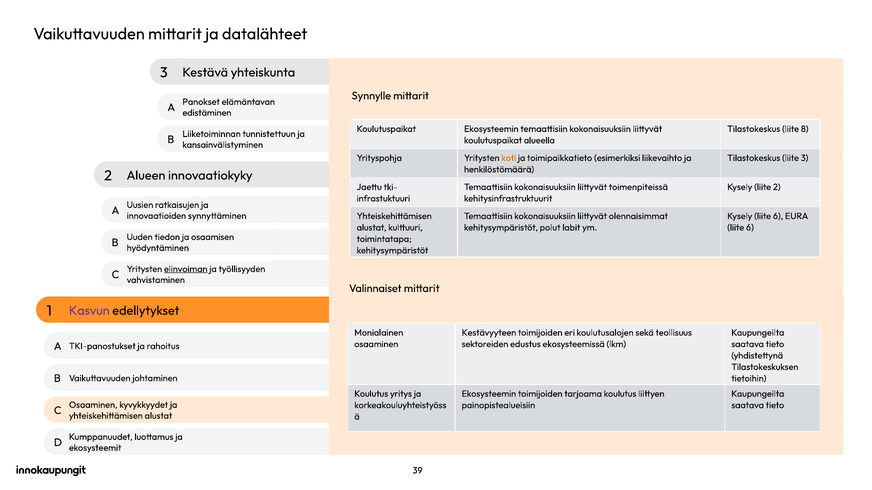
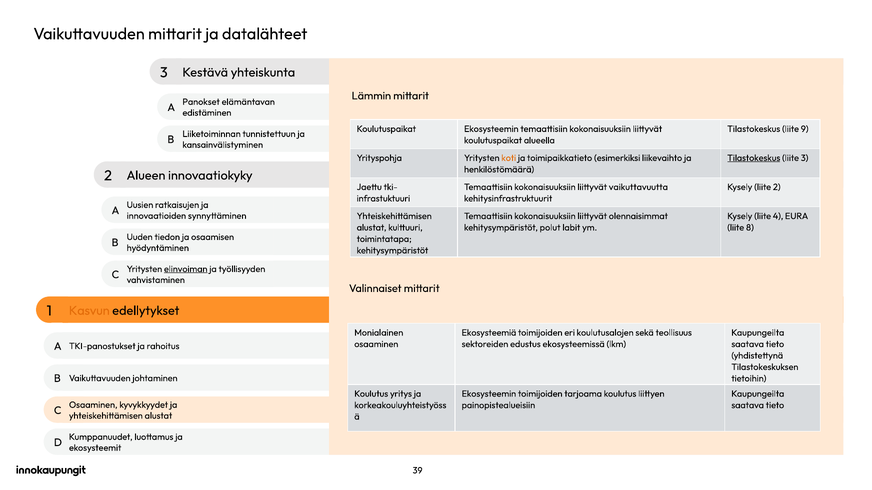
Synnylle: Synnylle -> Lämmin (371, 96)
8: 8 -> 9 (805, 129)
Tilastokeskus underline: none -> present (754, 158)
toimenpiteissä: toimenpiteissä -> vaikuttavuutta (638, 187)
Kysely liite 6: 6 -> 4 (778, 216)
6: 6 -> 8 (750, 228)
Kasvun colour: purple -> orange (89, 311)
Kestävyyteen: Kestävyyteen -> Ekosysteemiä (489, 333)
